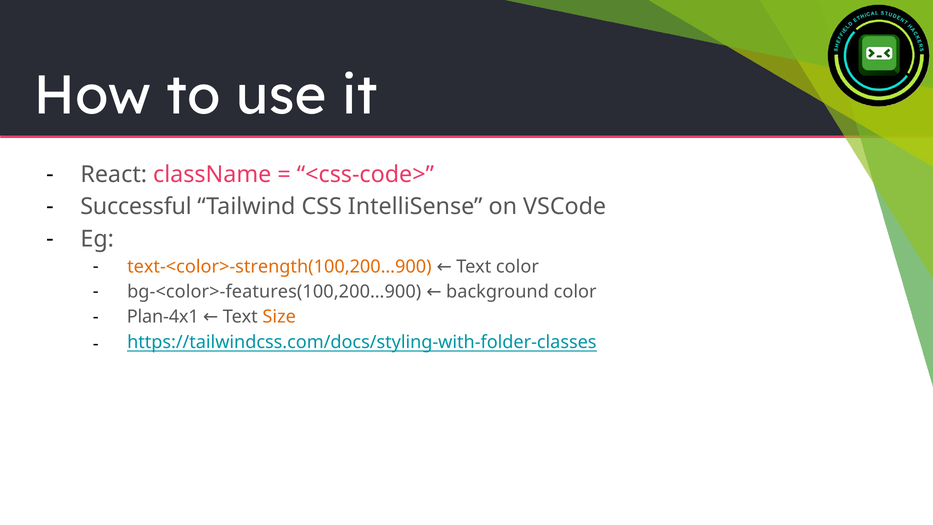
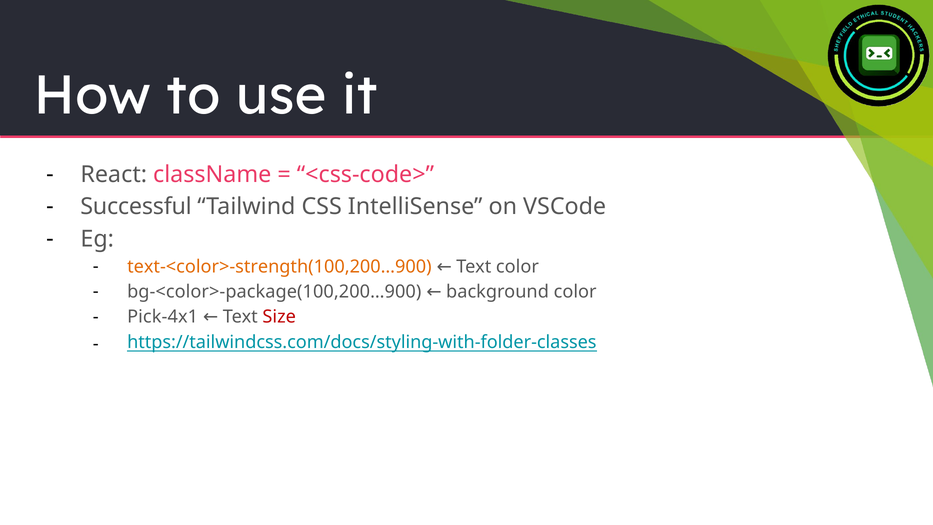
bg-<color>-features(100,200…900: bg-<color>-features(100,200…900 -> bg-<color>-package(100,200…900 (274, 292)
Plan-4x1: Plan-4x1 -> Pick-4x1 (163, 317)
Size colour: orange -> red (279, 317)
